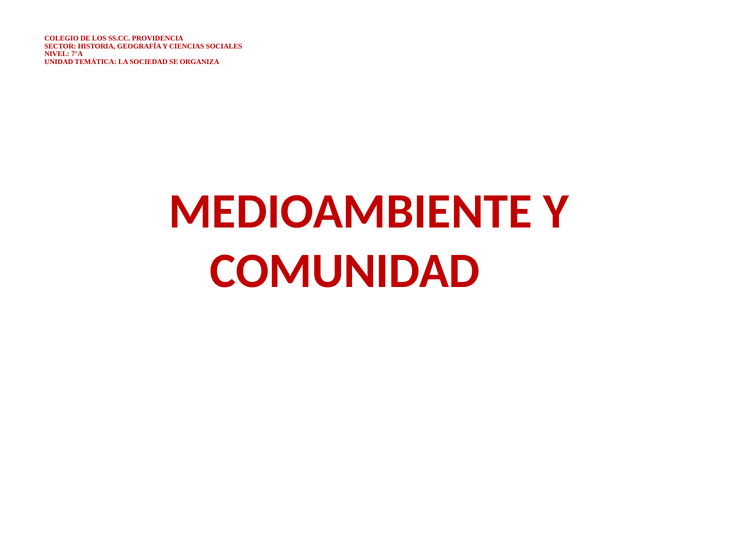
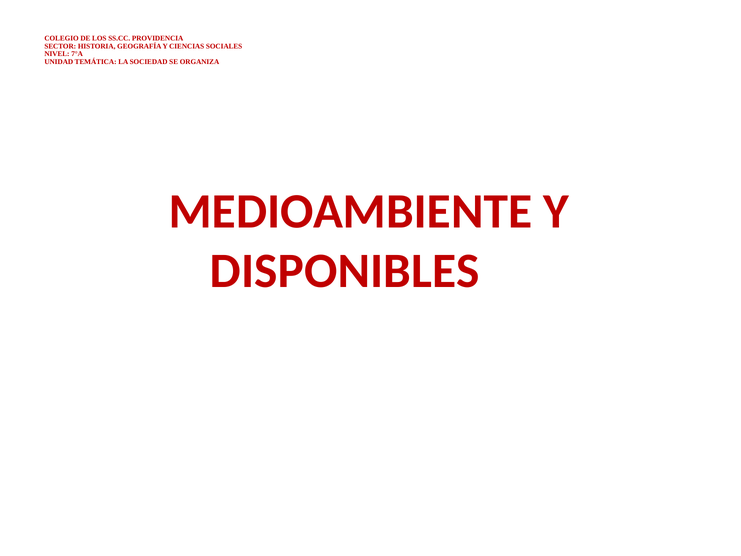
COMUNIDAD: COMUNIDAD -> DISPONIBLES (345, 271)
